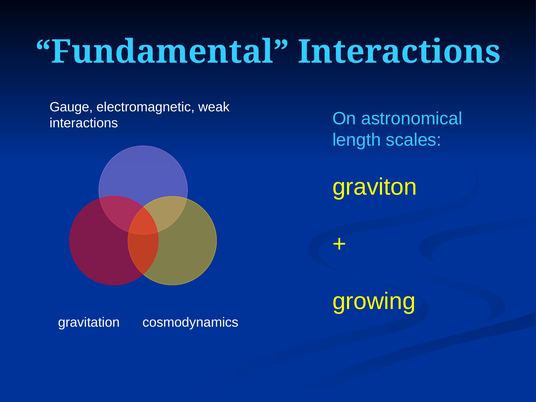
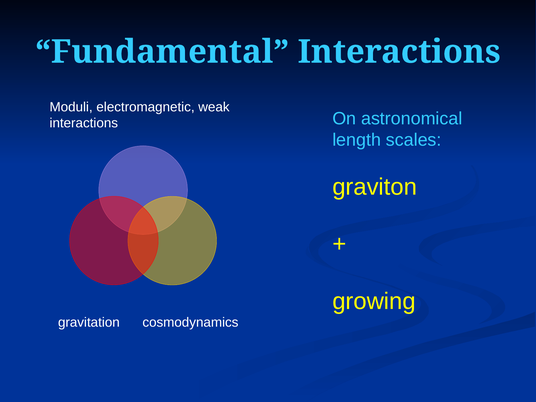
Gauge: Gauge -> Moduli (71, 107)
